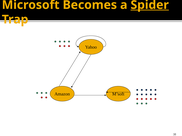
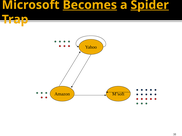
Becomes underline: none -> present (90, 5)
